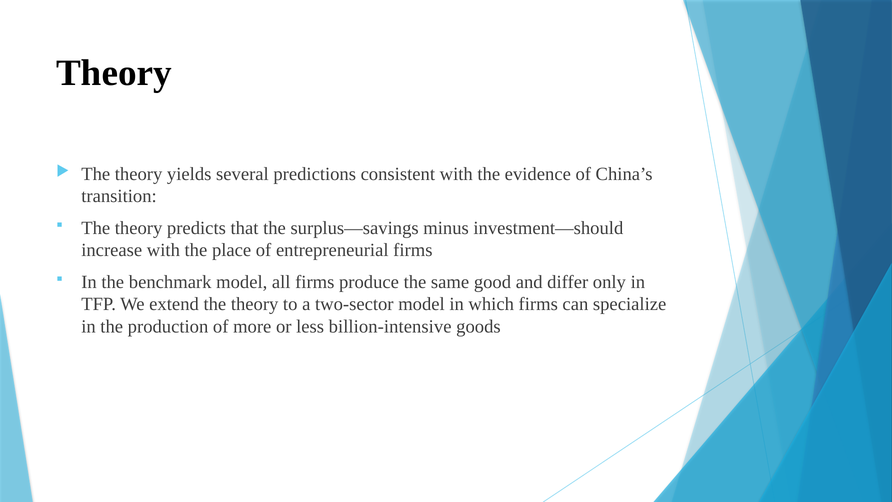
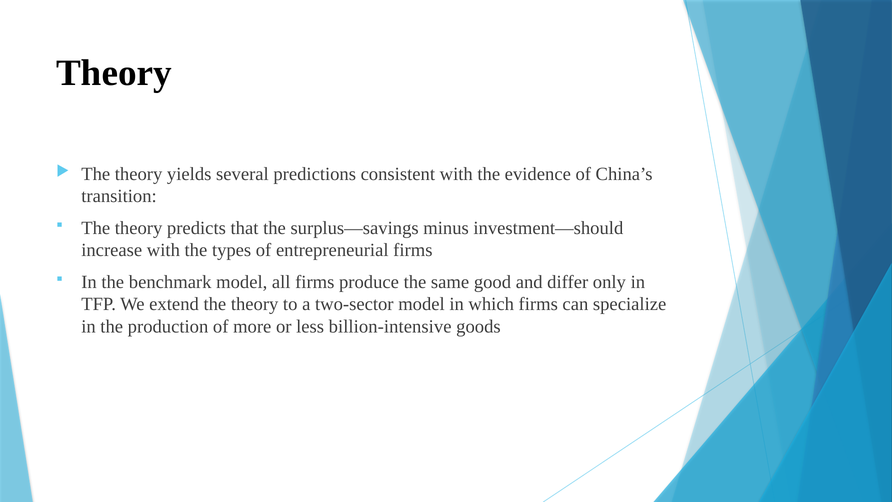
place: place -> types (232, 250)
